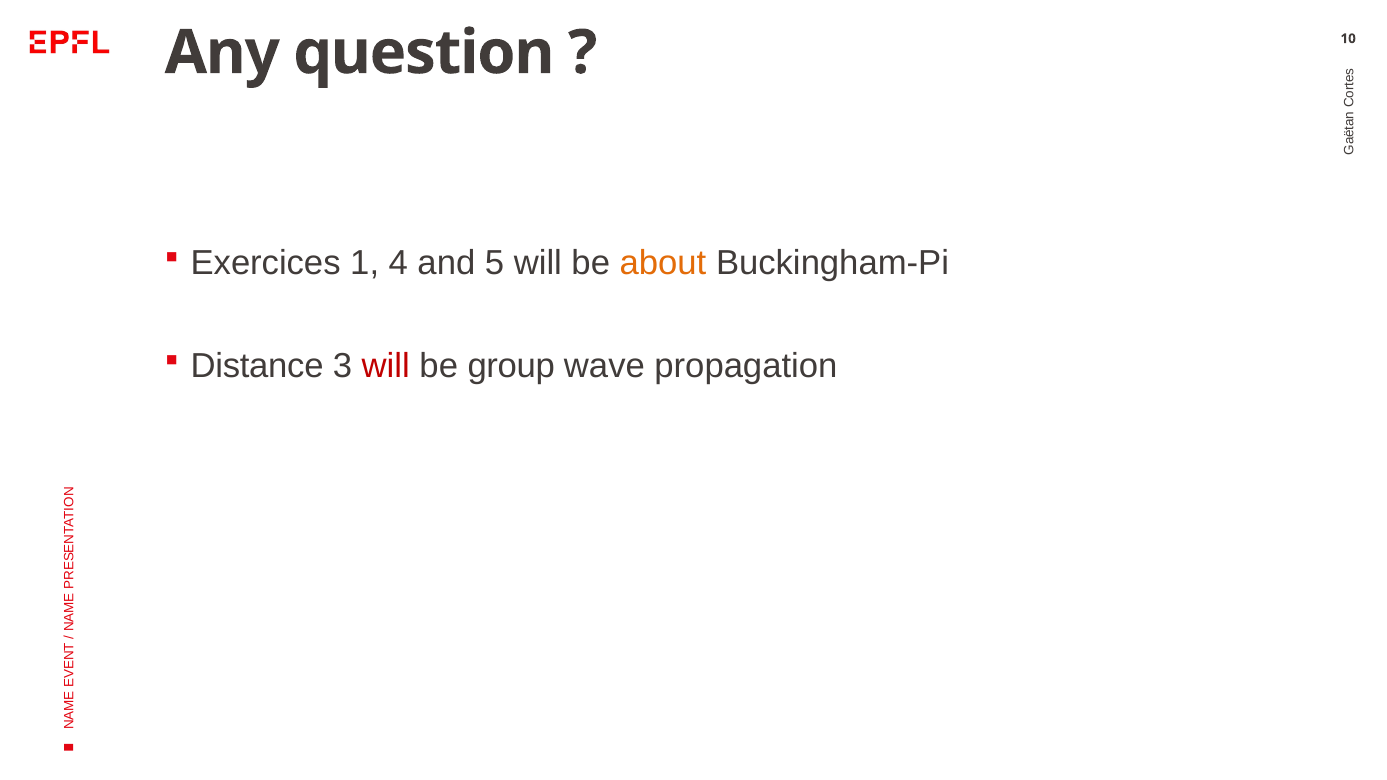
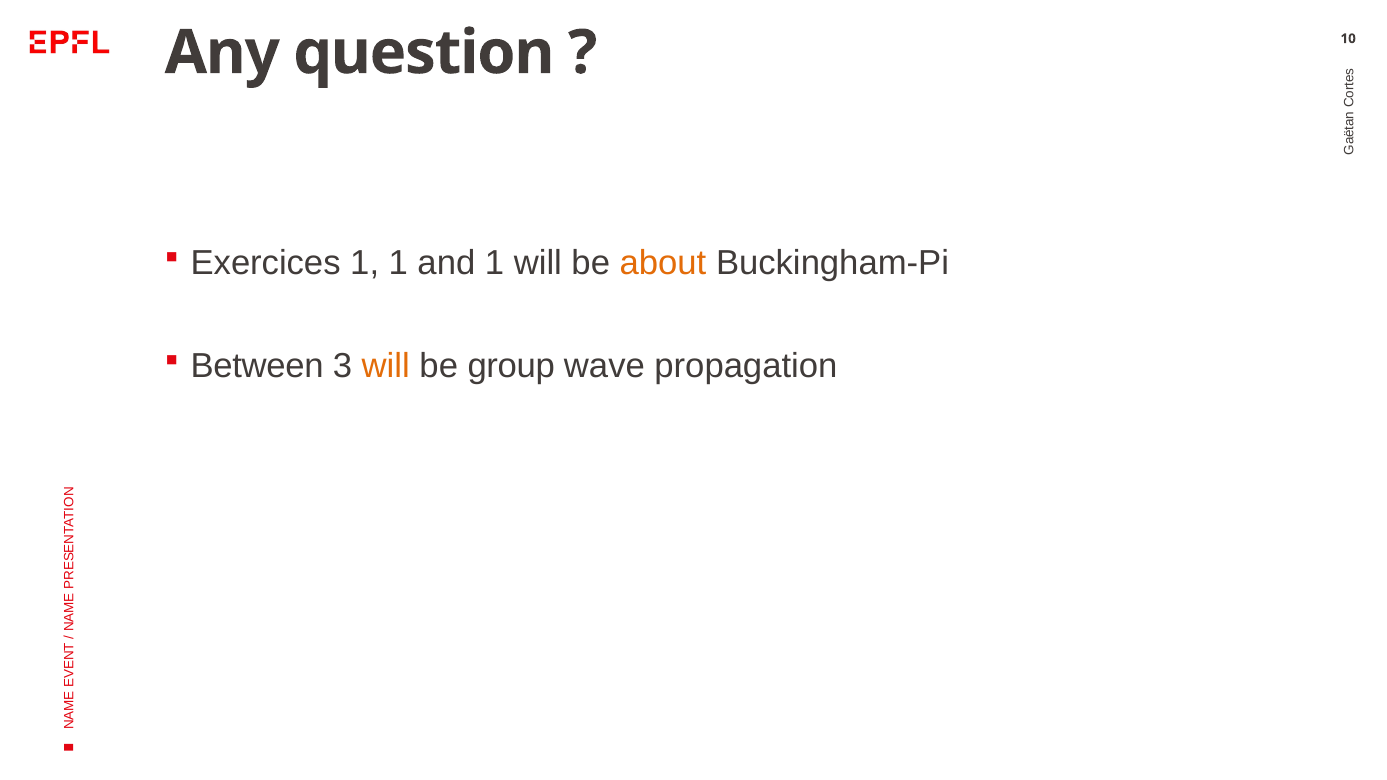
1 4: 4 -> 1 (398, 263)
and 5: 5 -> 1 (495, 263)
Distance: Distance -> Between (257, 366)
will colour: red -> orange (386, 366)
